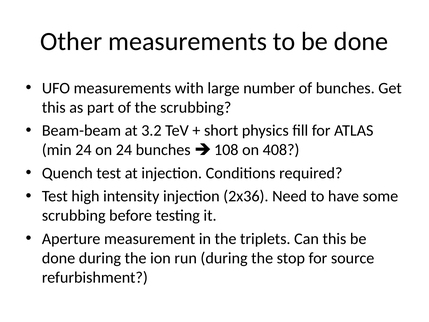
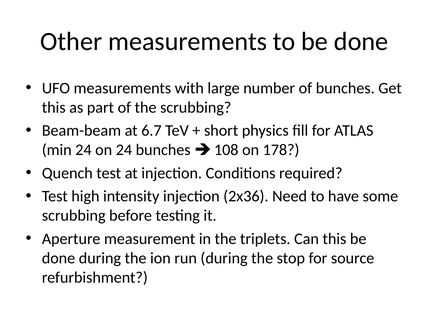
3.2: 3.2 -> 6.7 (151, 130)
408: 408 -> 178 (281, 150)
